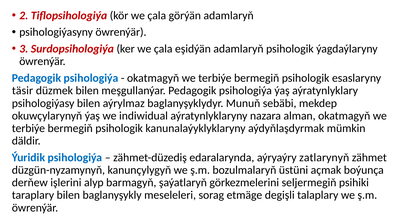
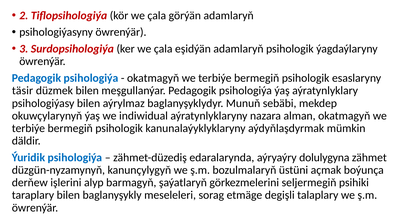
zatlarynyň: zatlarynyň -> dolulygyna (324, 157)
